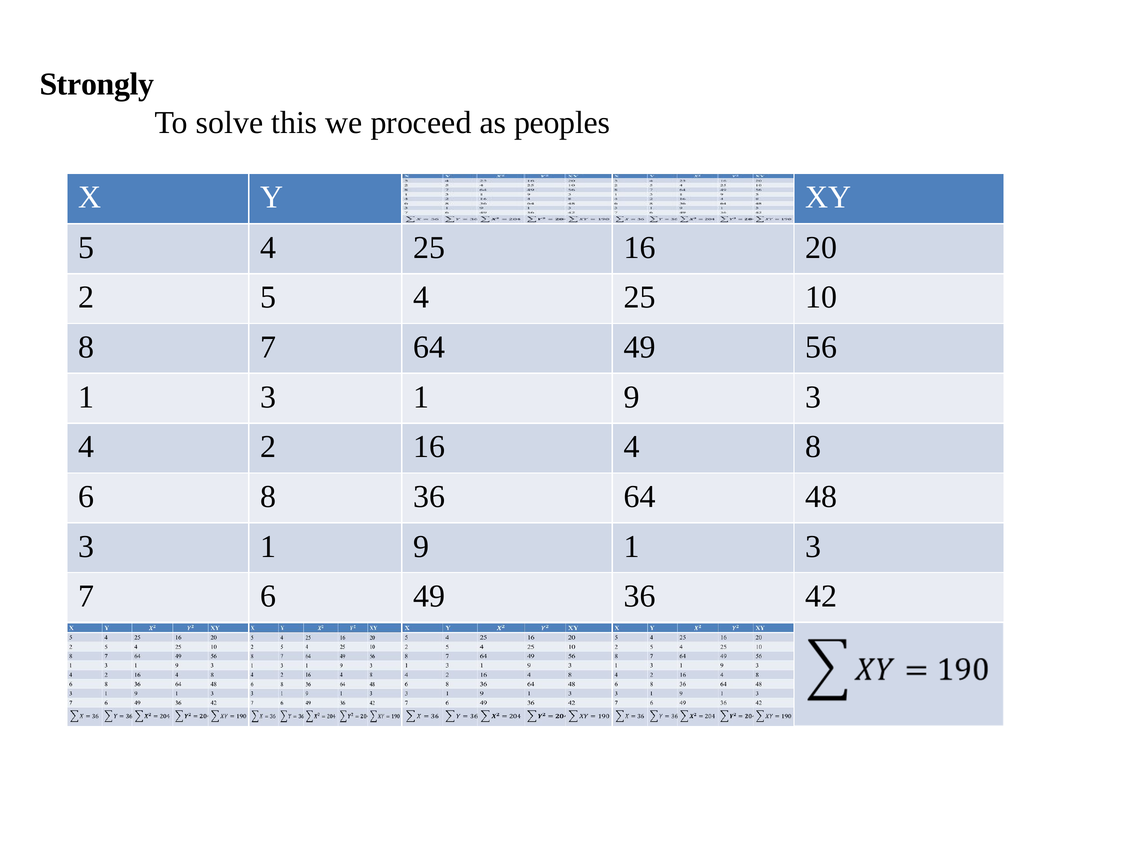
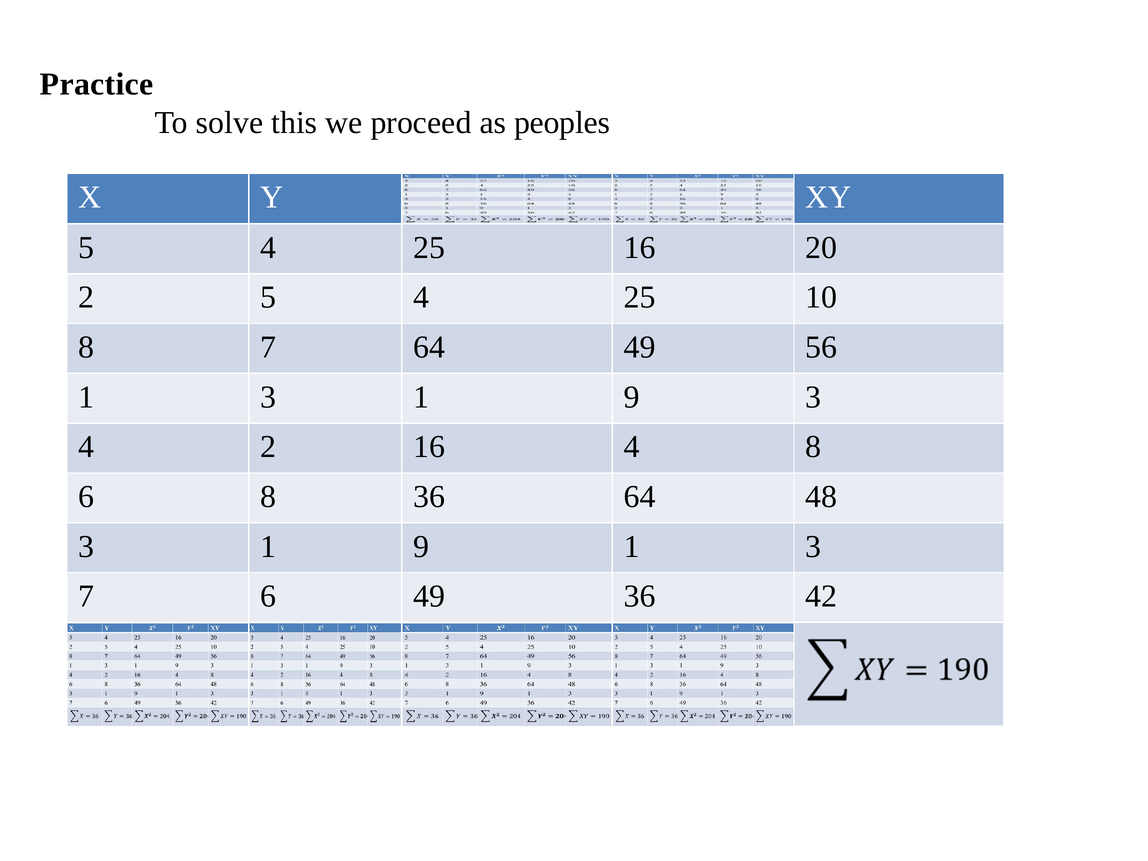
Strongly: Strongly -> Practice (97, 84)
